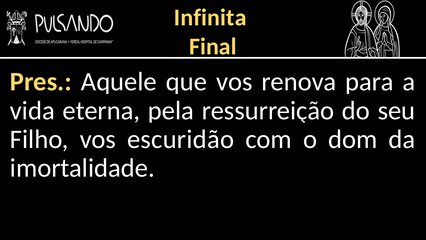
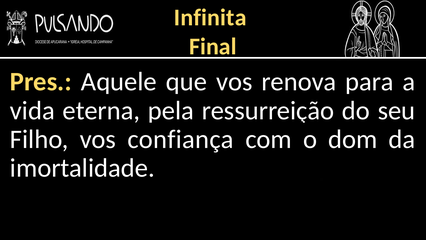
escuridão: escuridão -> confiança (181, 139)
